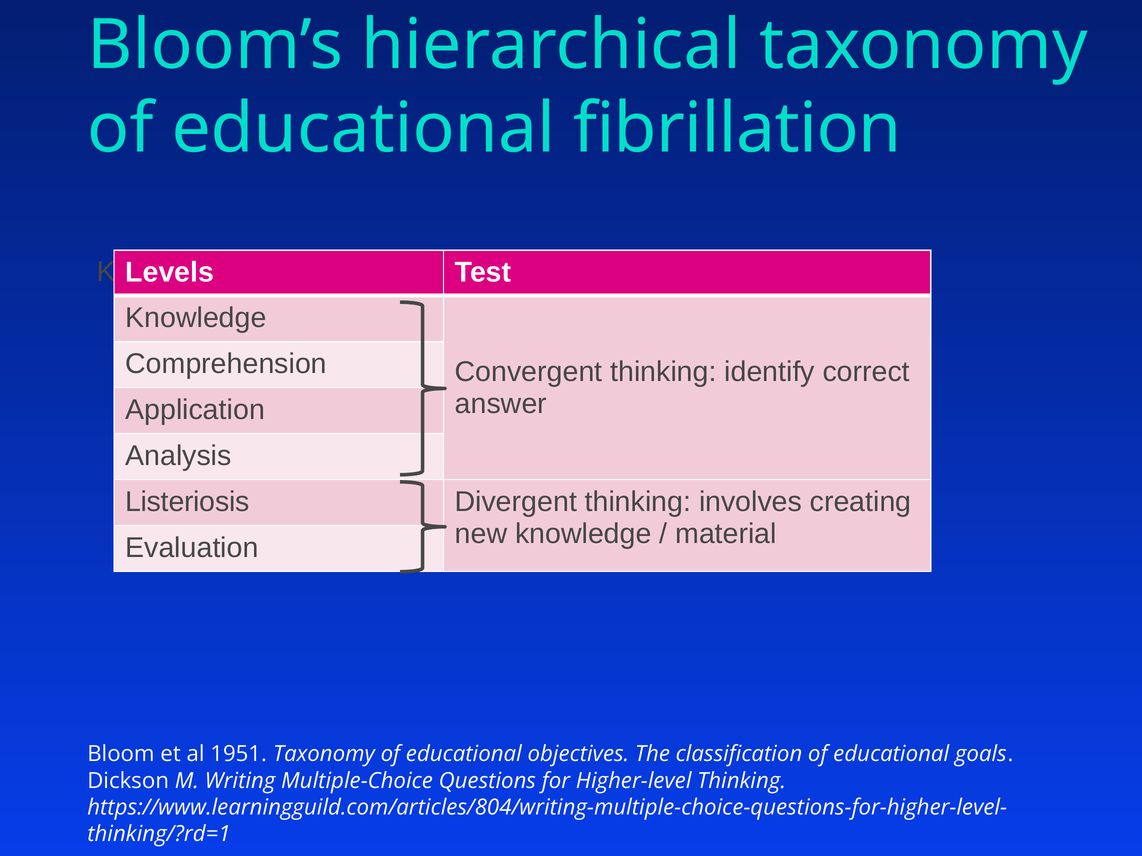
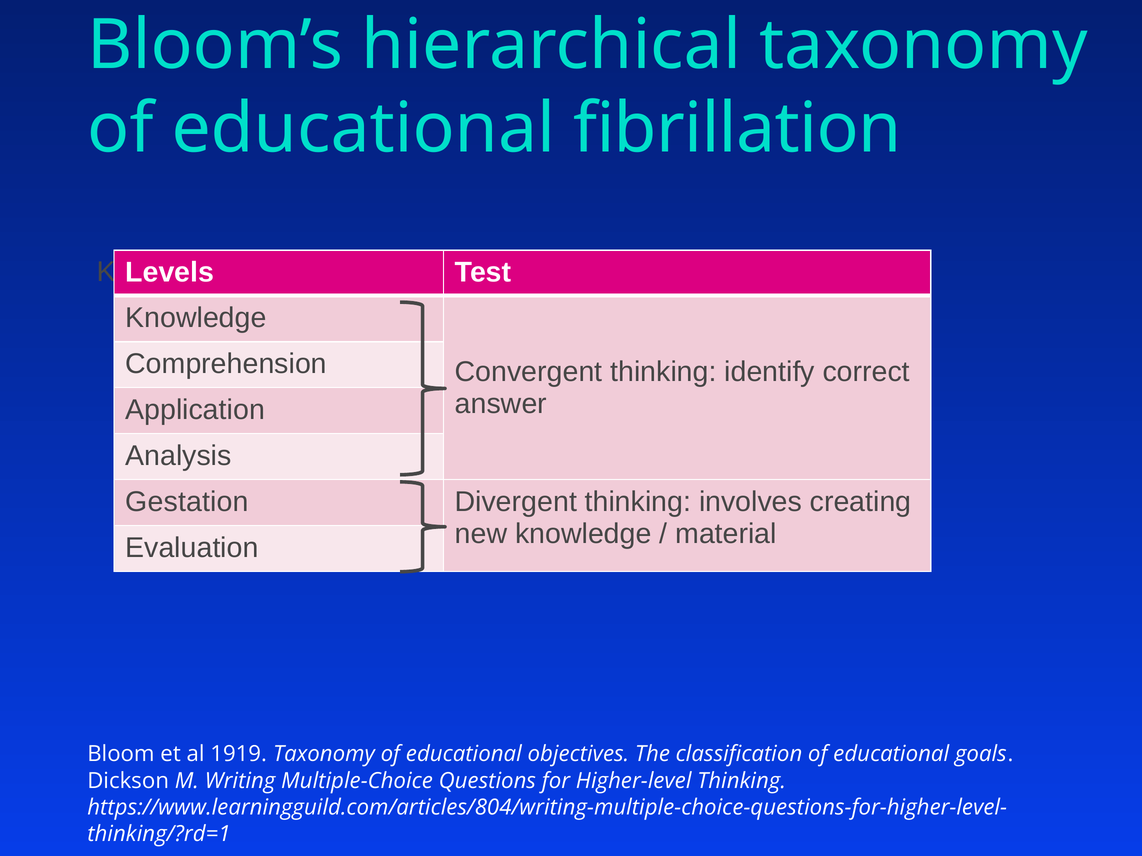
Listeriosis: Listeriosis -> Gestation (187, 502)
1951: 1951 -> 1919 (239, 755)
